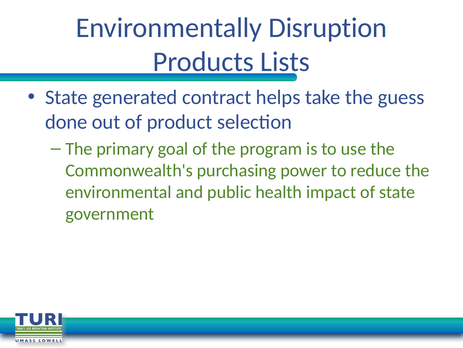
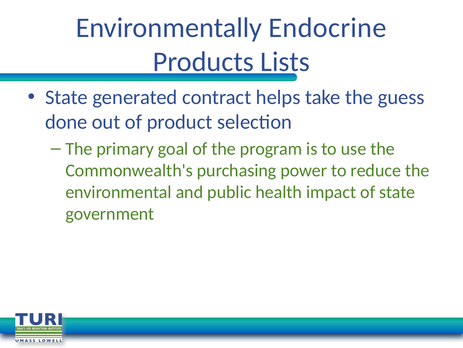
Disruption: Disruption -> Endocrine (327, 28)
